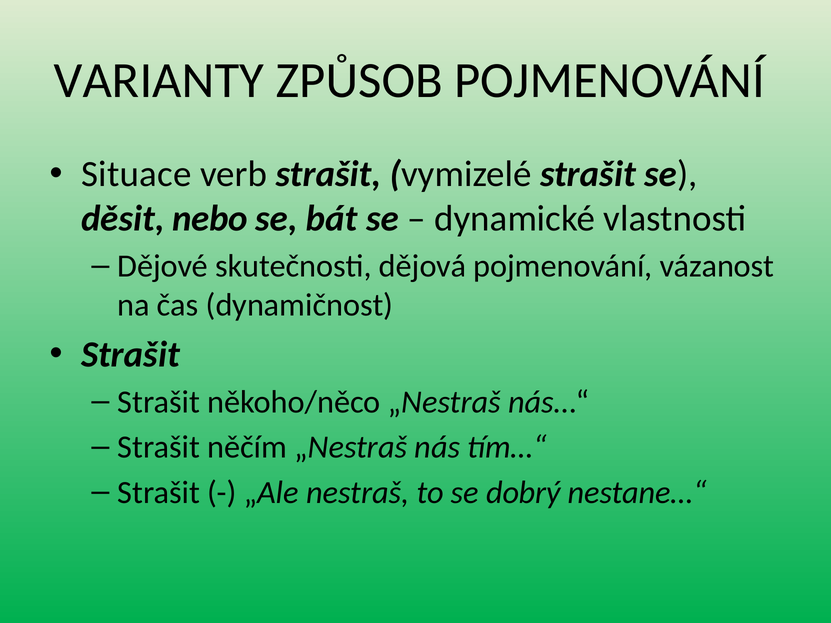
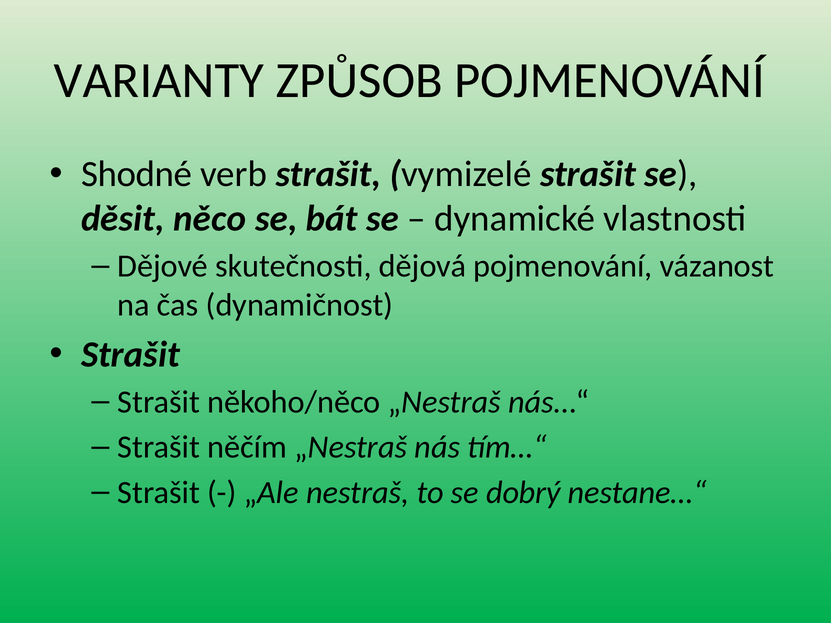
Situace: Situace -> Shodné (137, 174)
nebo: nebo -> něco (210, 219)
